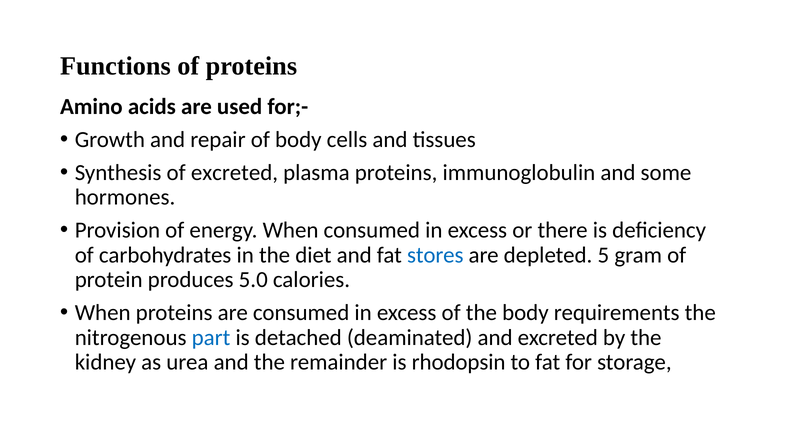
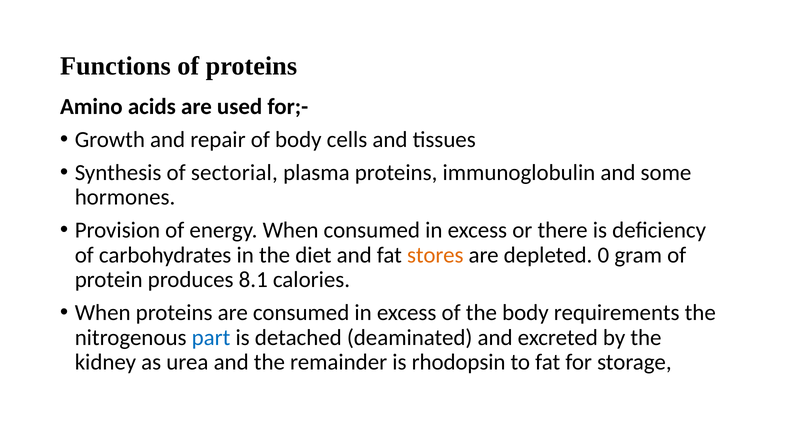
of excreted: excreted -> sectorial (234, 172)
stores colour: blue -> orange (435, 255)
5: 5 -> 0 (603, 255)
5.0: 5.0 -> 8.1 (253, 280)
